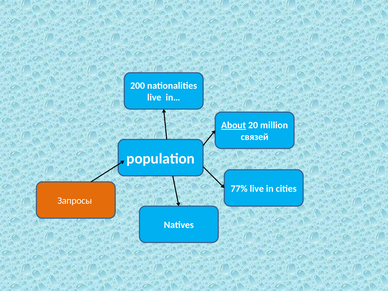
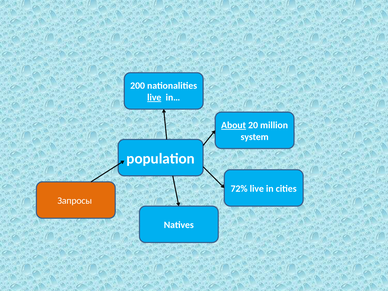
live underline: none -> present (154, 97)
связей: связей -> system (255, 137)
77%: 77% -> 72% (239, 189)
